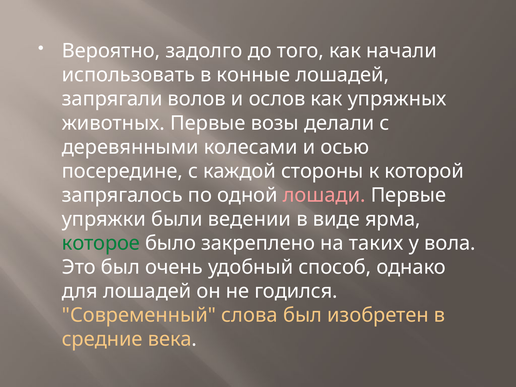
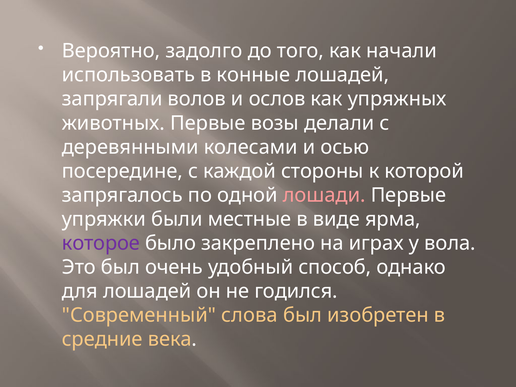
ведении: ведении -> местные (250, 219)
которое colour: green -> purple (101, 243)
таких: таких -> играх (376, 243)
